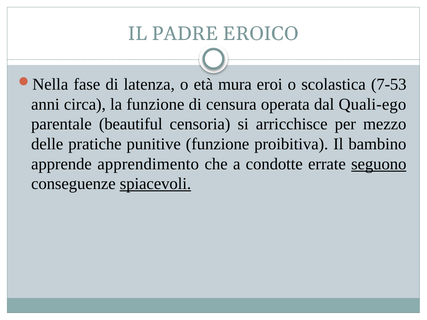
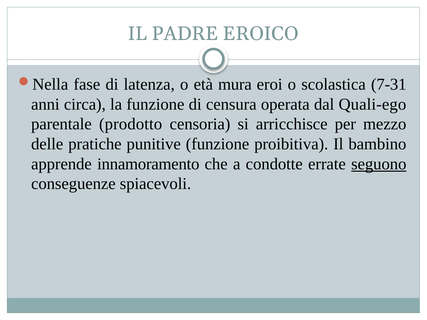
7-53: 7-53 -> 7-31 (389, 85)
beautiful: beautiful -> prodotto (131, 124)
apprendimento: apprendimento -> innamoramento (148, 164)
spiacevoli underline: present -> none (155, 184)
